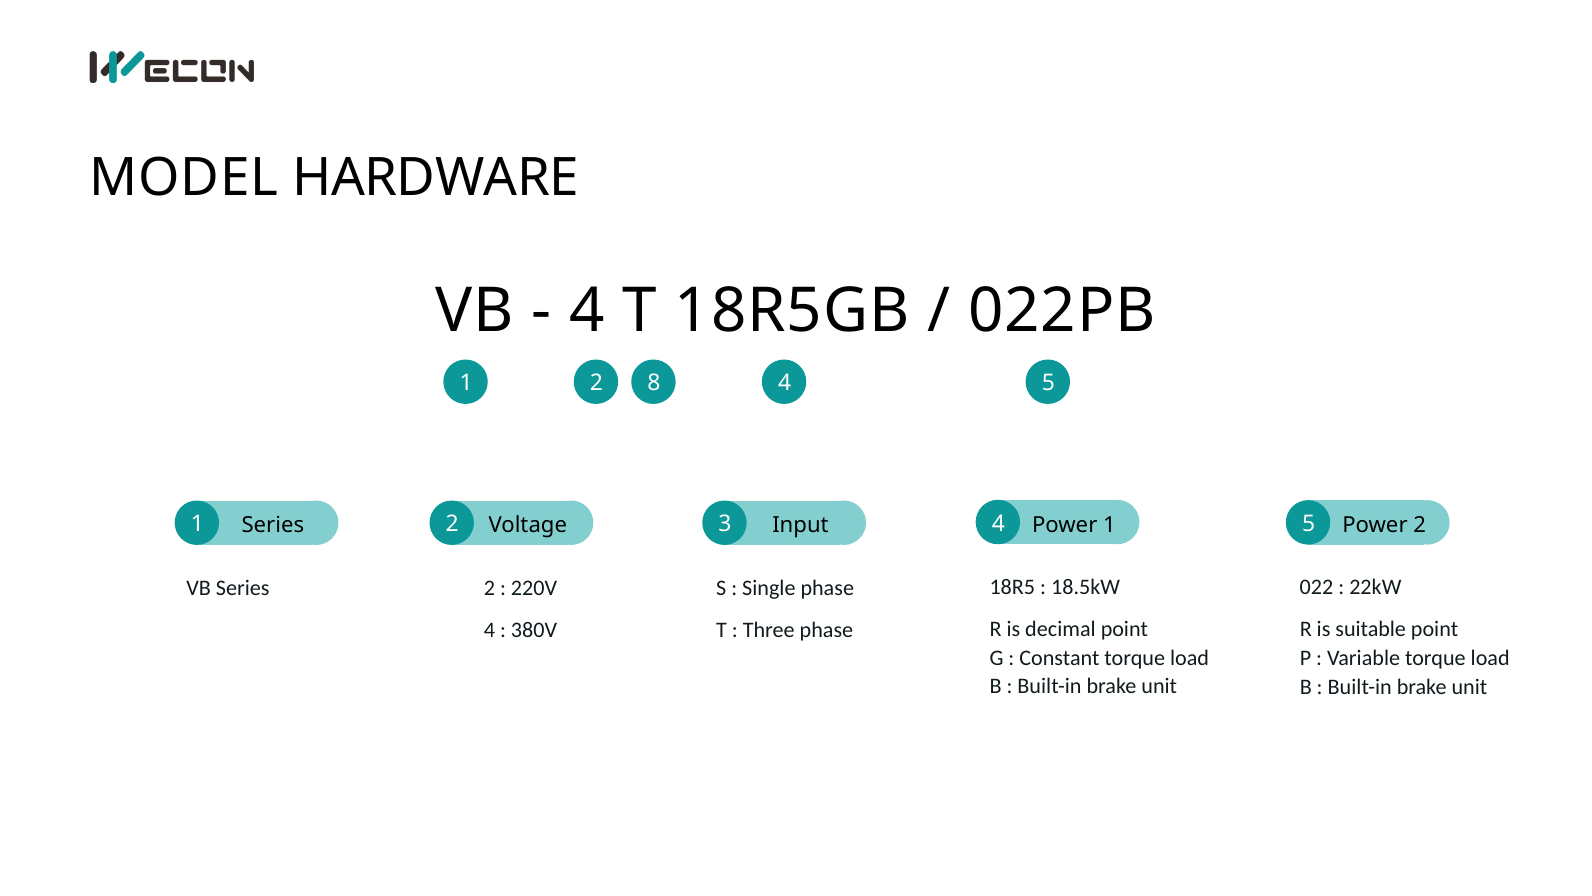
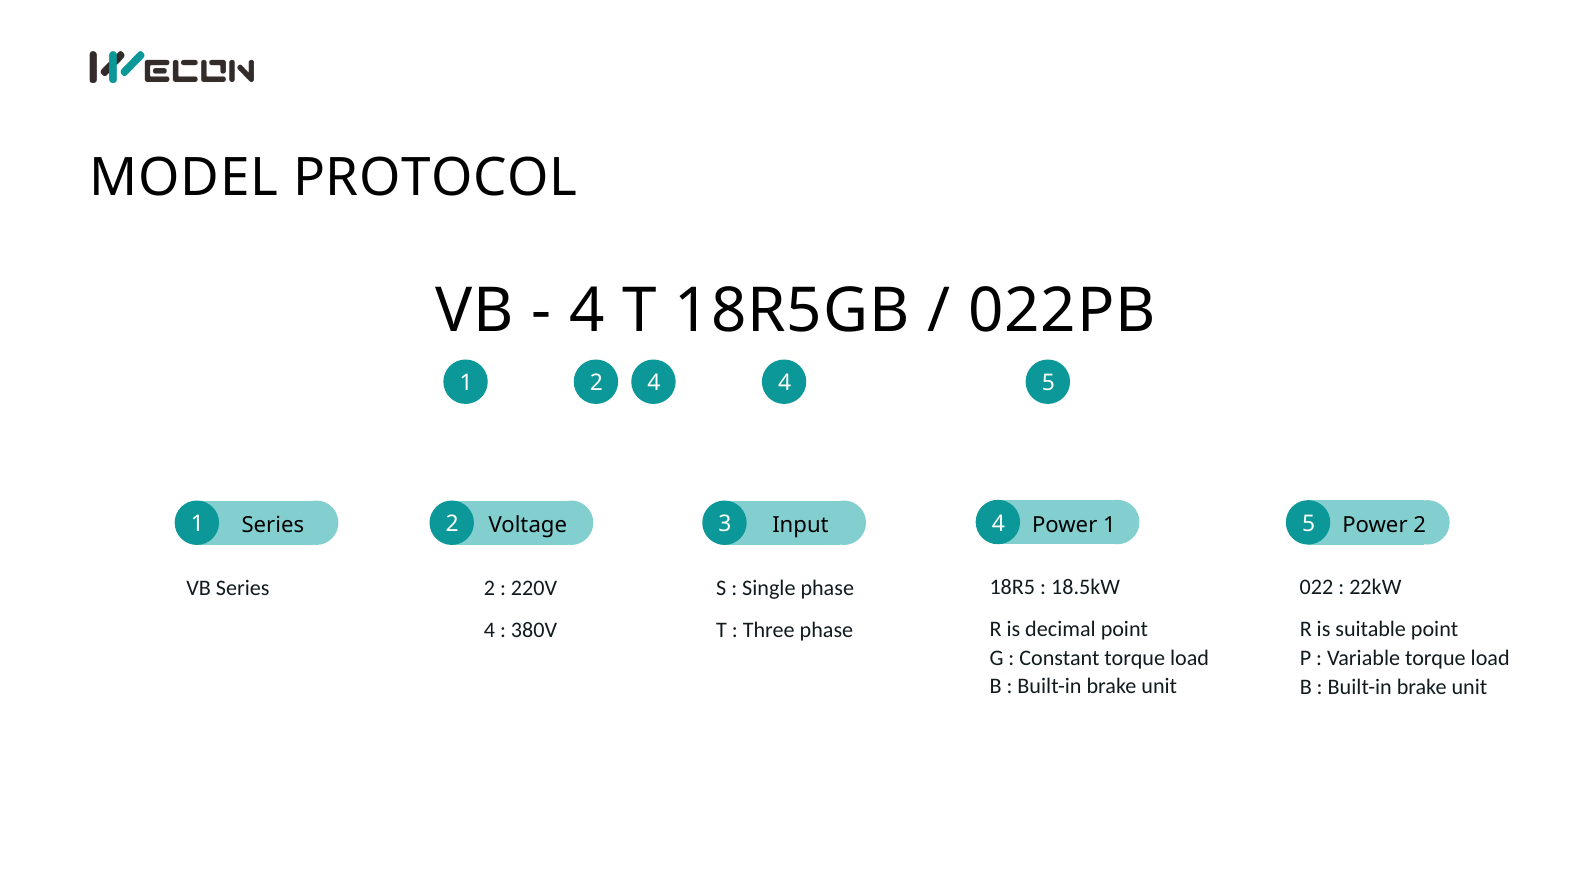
HARDWARE: HARDWARE -> PROTOCOL (435, 177)
2 8: 8 -> 4 (654, 383)
